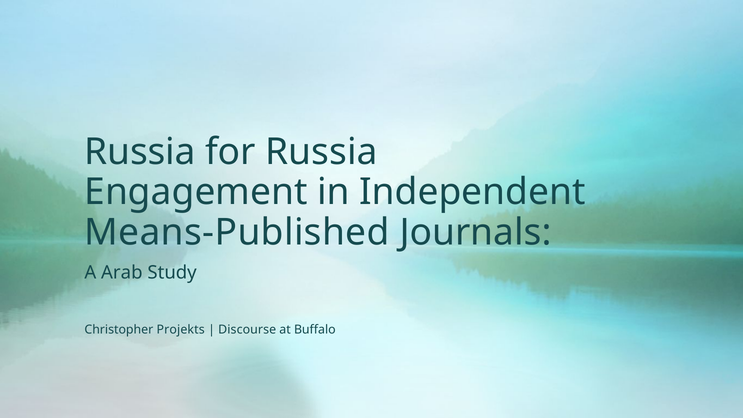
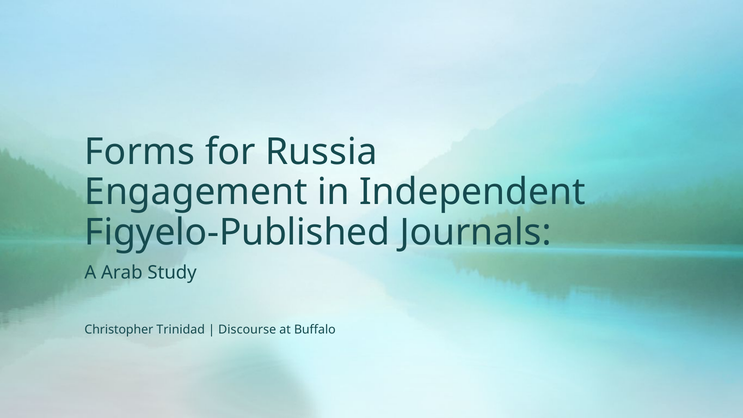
Russia: Russia -> Forms (140, 152)
Means-Published: Means-Published -> Figyelo-Published (237, 232)
Projekts: Projekts -> Trinidad (181, 330)
